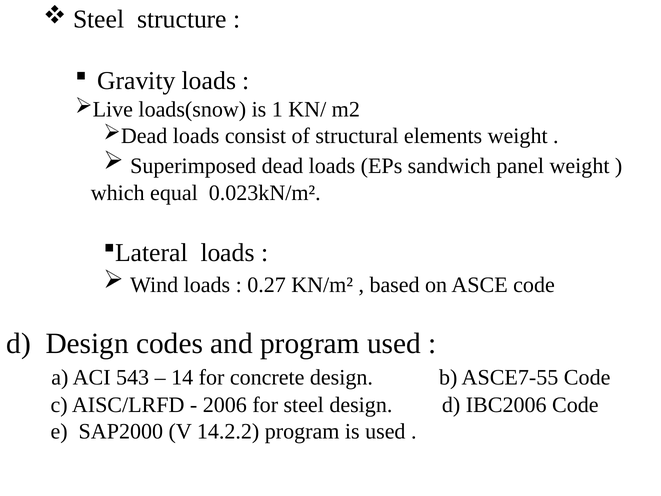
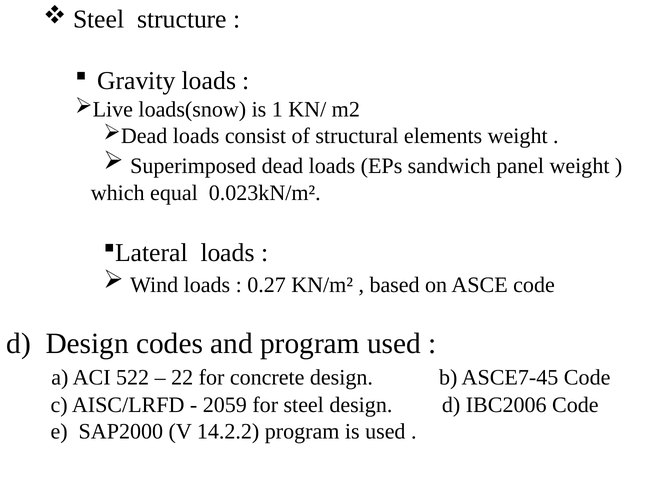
543: 543 -> 522 (133, 377)
14: 14 -> 22 (182, 377)
ASCE7-55: ASCE7-55 -> ASCE7-45 (510, 377)
2006: 2006 -> 2059 (225, 405)
